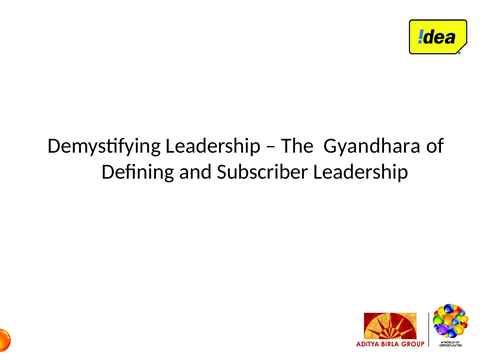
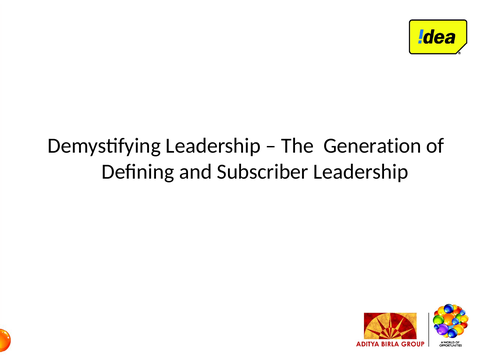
Gyandhara: Gyandhara -> Generation (372, 146)
